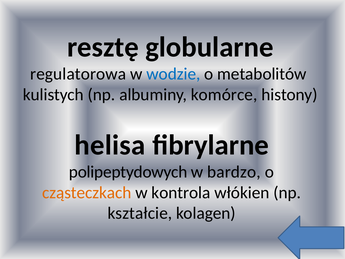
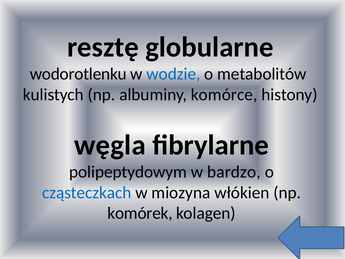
regulatorowa: regulatorowa -> wodorotlenku (78, 74)
helisa: helisa -> węgla (110, 145)
polipeptydowych: polipeptydowych -> polipeptydowym (128, 172)
cząsteczkach colour: orange -> blue (87, 192)
kontrola: kontrola -> miozyna (181, 192)
kształcie: kształcie -> komórek (140, 213)
